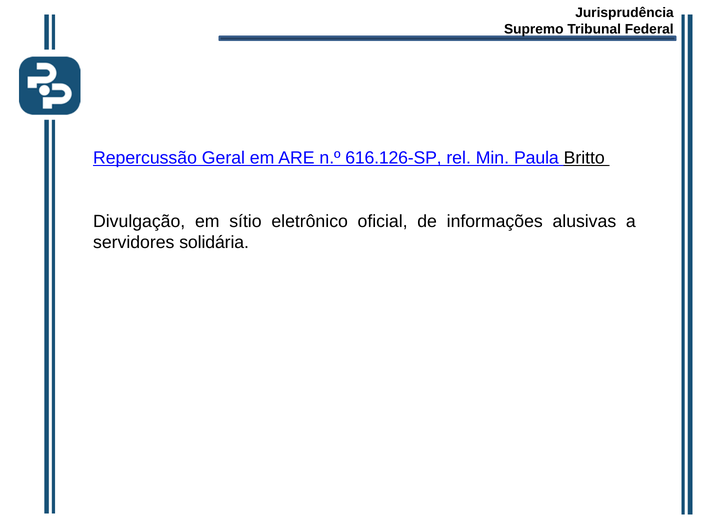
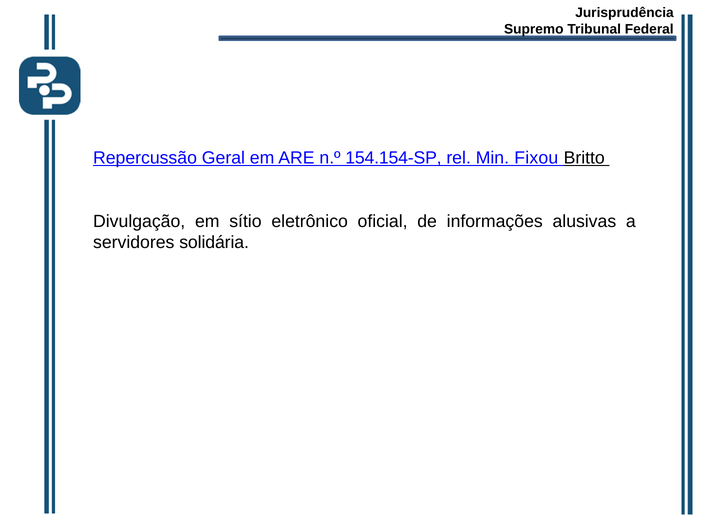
616.126-SP: 616.126-SP -> 154.154-SP (393, 158)
Paula: Paula -> Fixou (536, 158)
